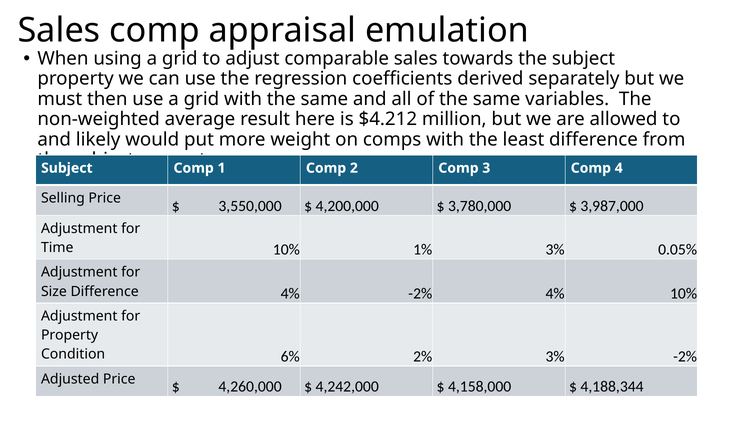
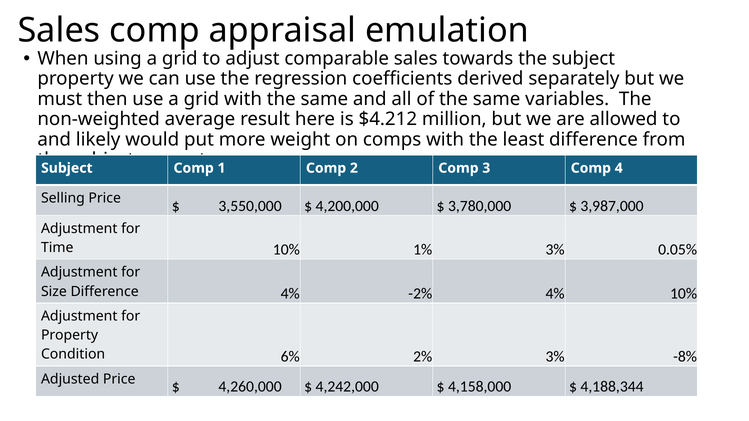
3% -2%: -2% -> -8% (685, 357)
